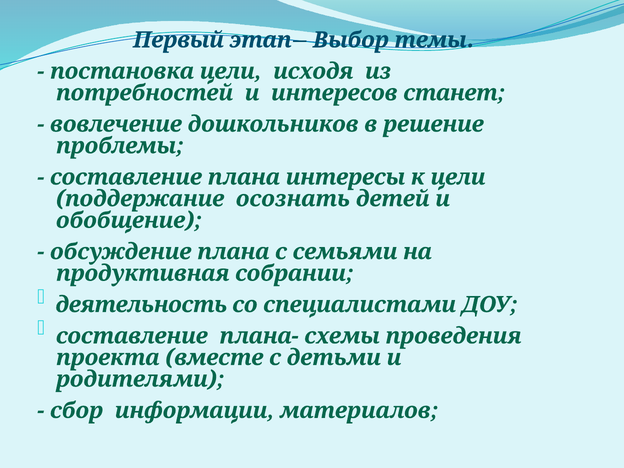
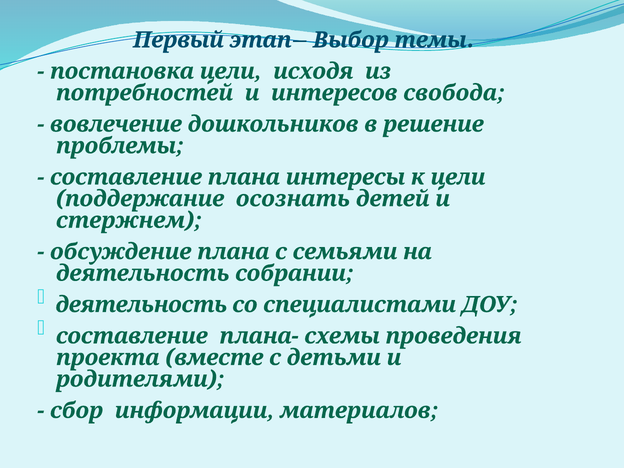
станет: станет -> свобода (454, 93)
обобщение: обобщение -> стержнем (129, 220)
продуктивная: продуктивная -> деятельность (143, 273)
